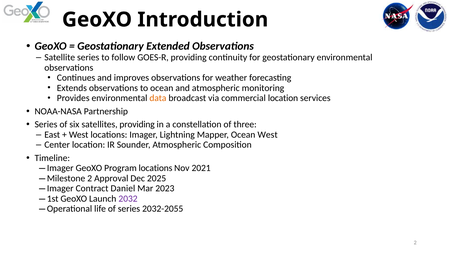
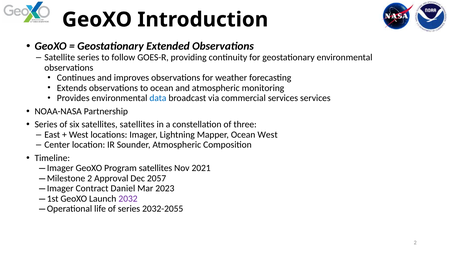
data colour: orange -> blue (158, 98)
commercial location: location -> services (283, 98)
satellites providing: providing -> satellites (137, 124)
Program locations: locations -> satellites (155, 168)
2025: 2025 -> 2057 (157, 178)
